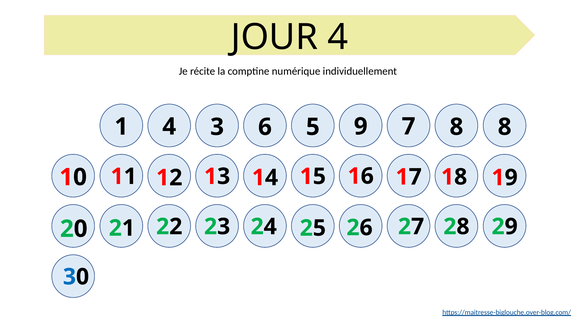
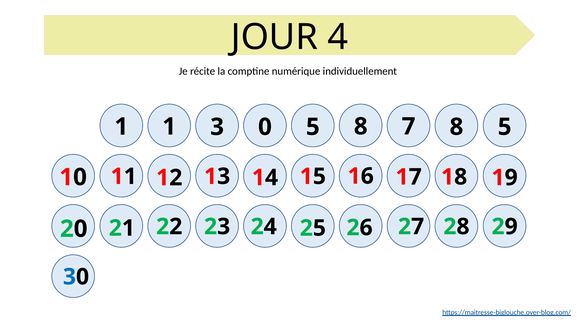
1 4: 4 -> 1 (169, 126)
6: 6 -> 0 (265, 127)
5 9: 9 -> 8 (361, 126)
8 8: 8 -> 5 (505, 127)
